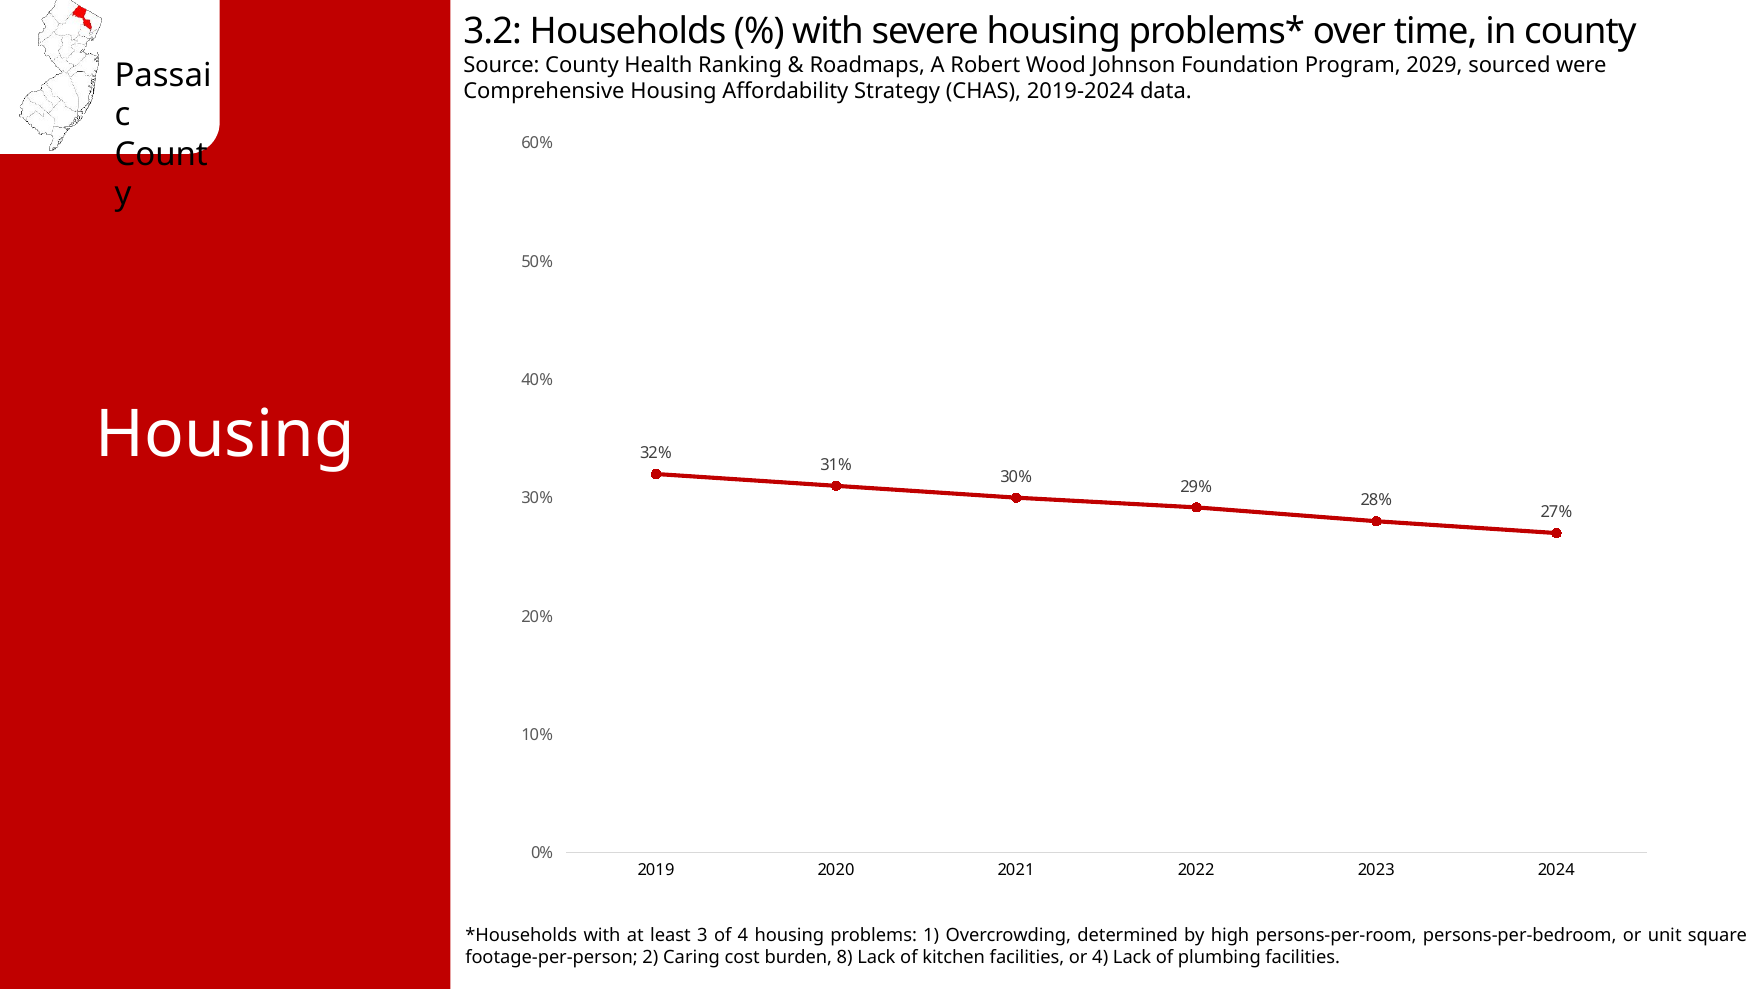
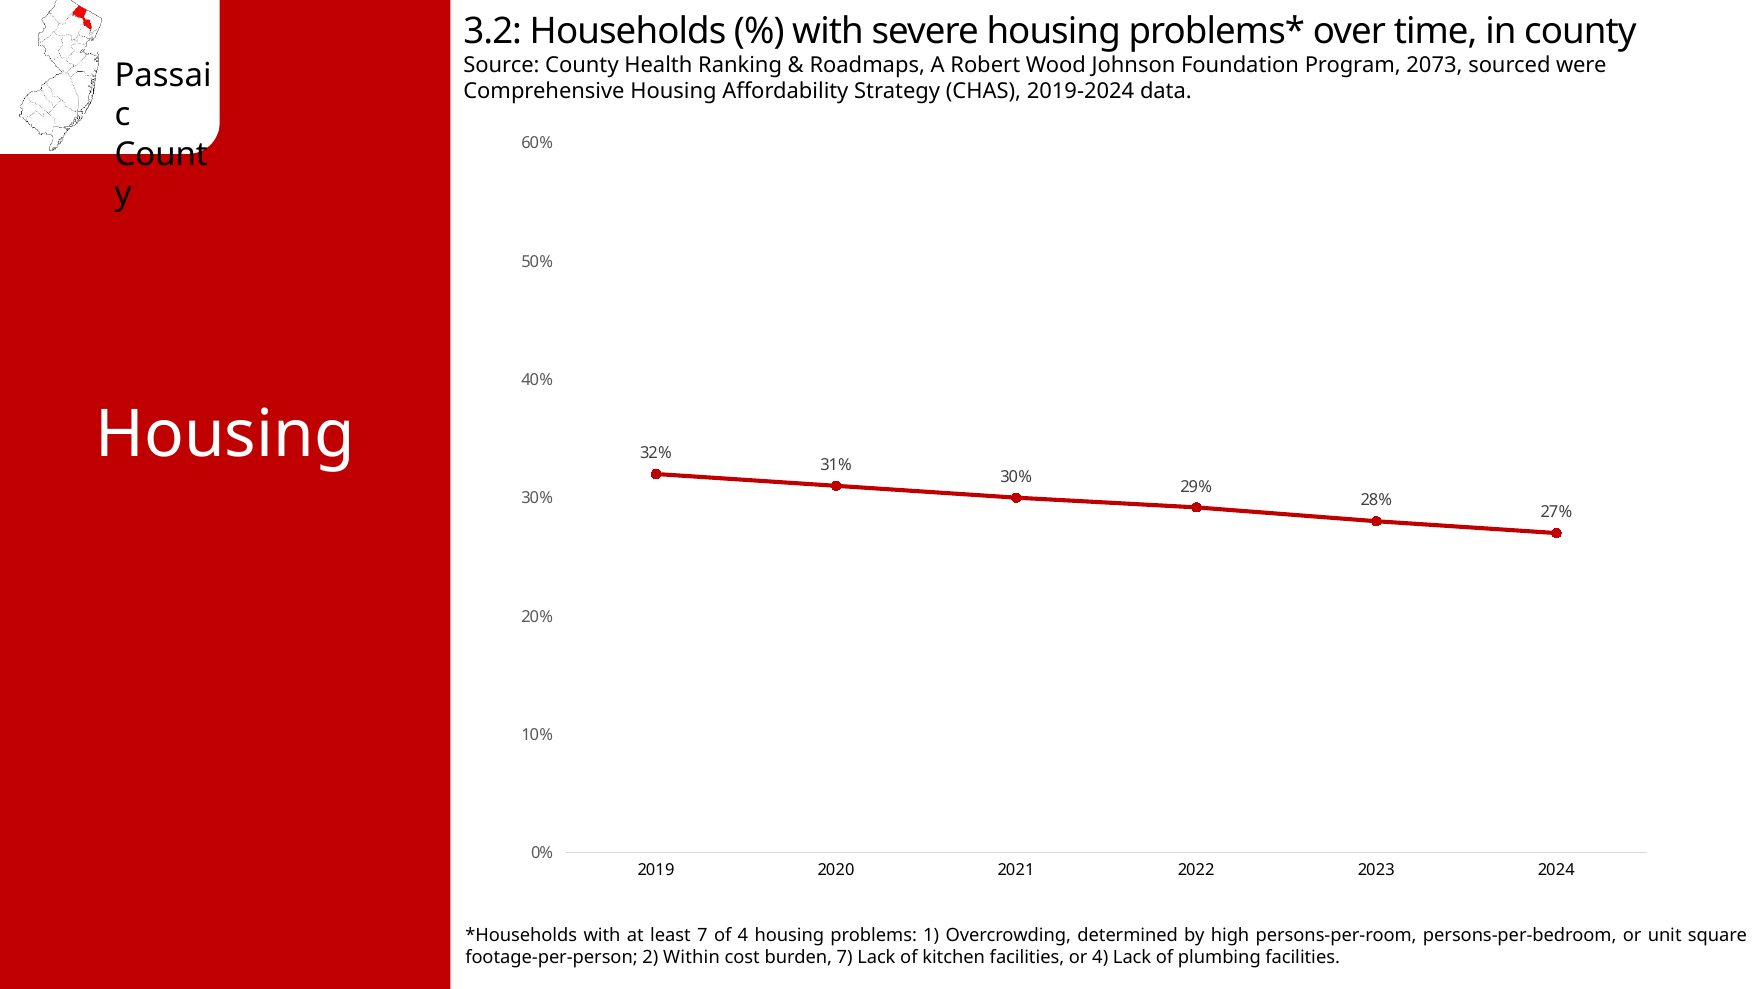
2029: 2029 -> 2073 (1434, 65)
least 3: 3 -> 7 (702, 935)
Caring: Caring -> Within (691, 957)
burden 8: 8 -> 7 (845, 957)
